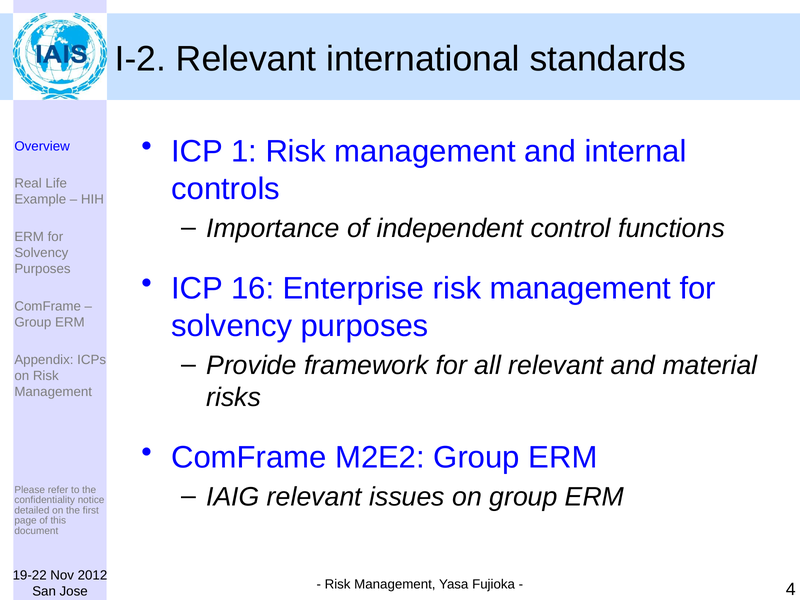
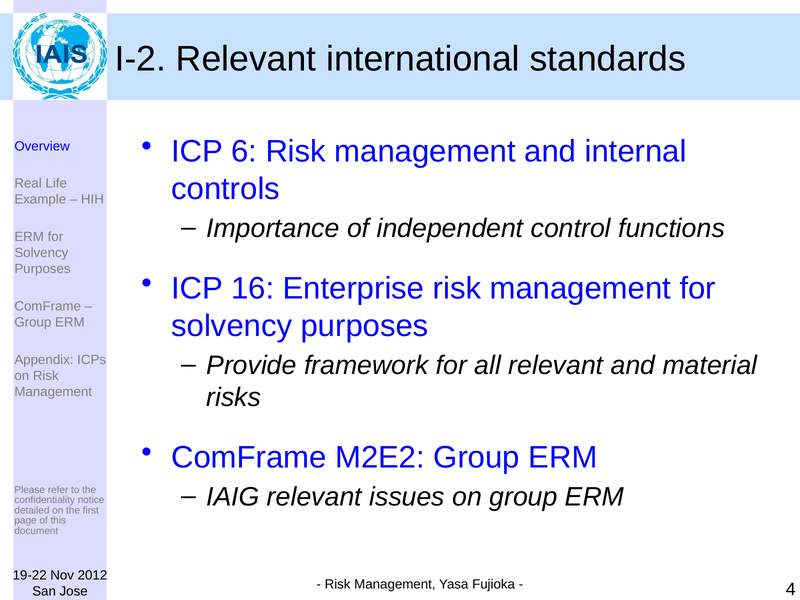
1: 1 -> 6 (244, 152)
